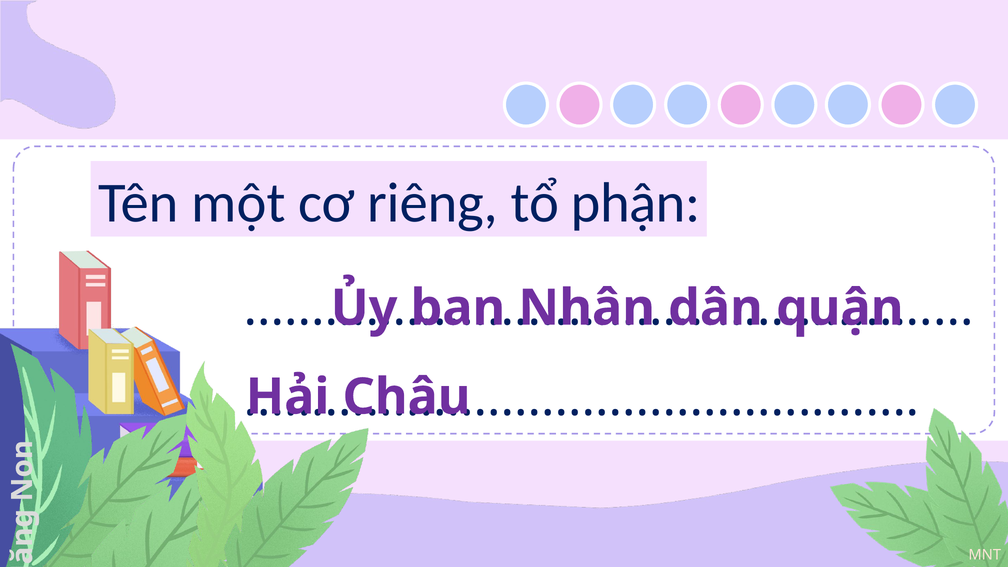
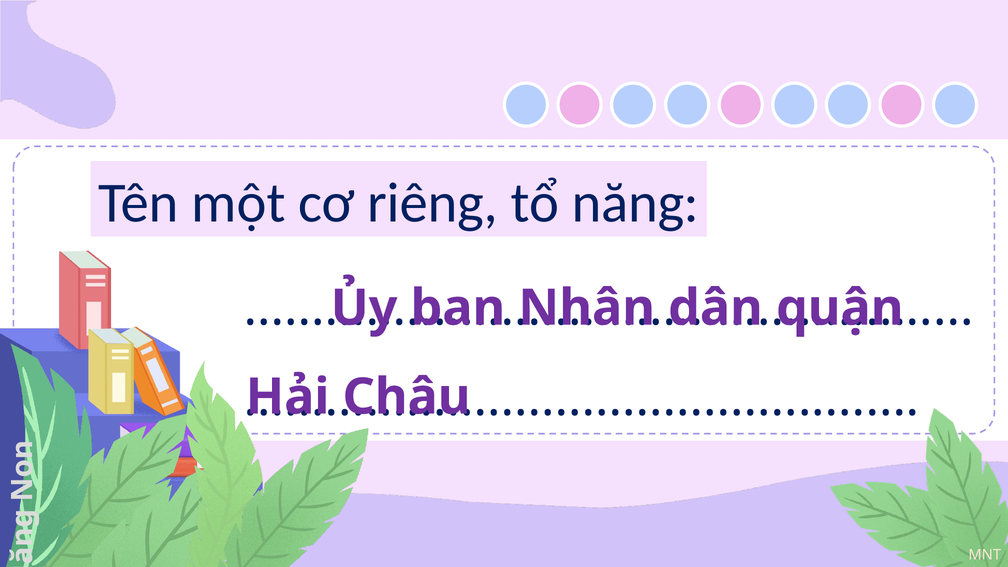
phận: phận -> năng (635, 203)
